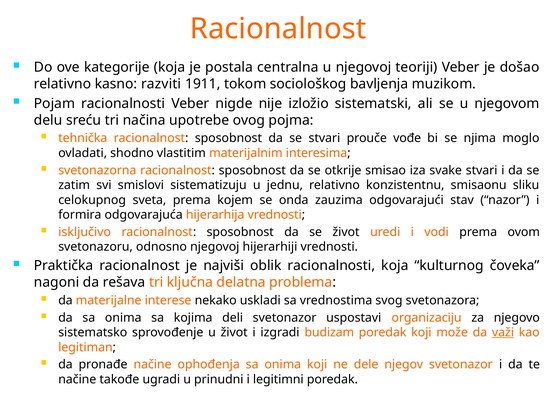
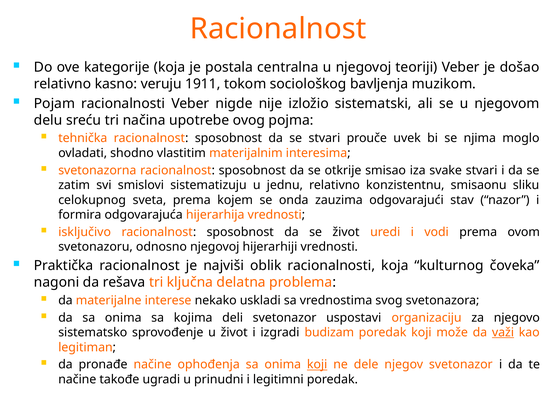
razviti: razviti -> veruju (161, 84)
vođe: vođe -> uvek (407, 138)
koji underline: none -> present (317, 364)
